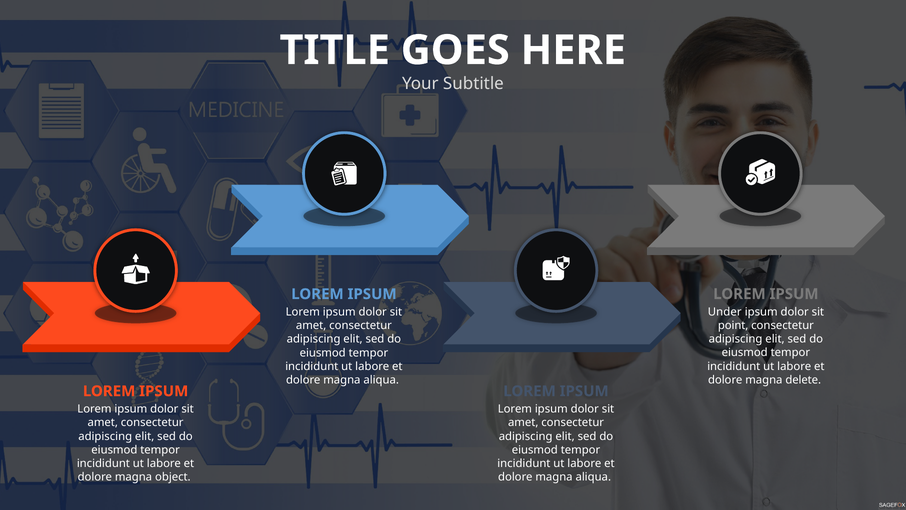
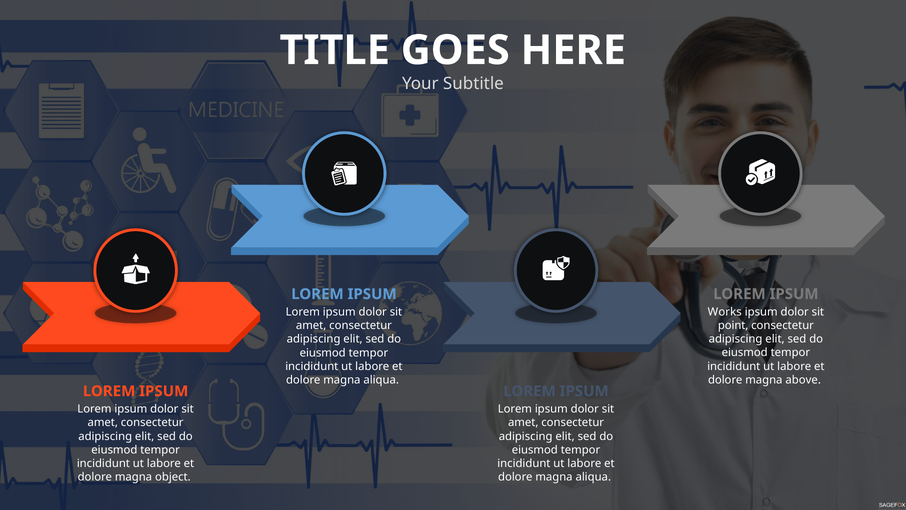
Under: Under -> Works (725, 312)
delete: delete -> above (803, 380)
